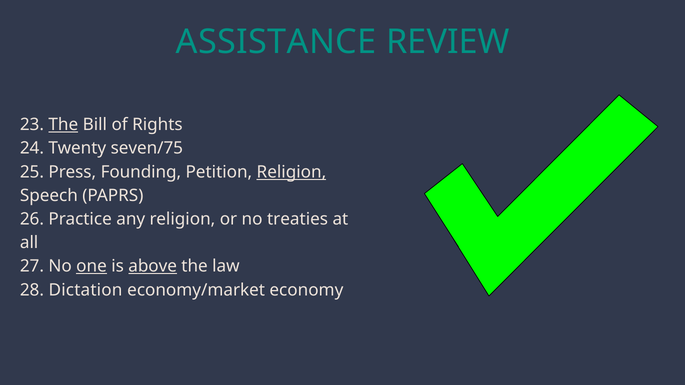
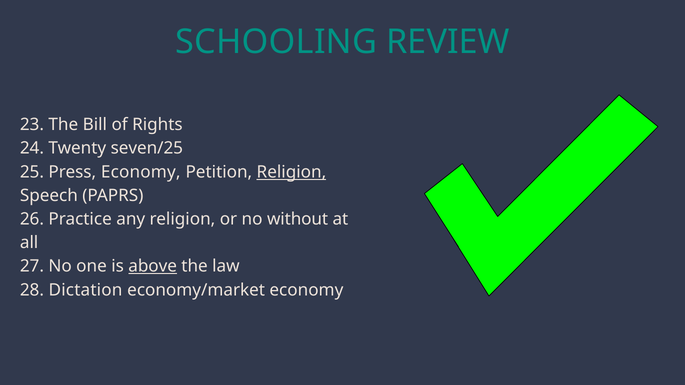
ASSISTANCE: ASSISTANCE -> SCHOOLING (276, 42)
The underline: present -> none (63, 125)
seven/75: seven/75 -> seven/25 (147, 148)
Press Founding: Founding -> Economy (141, 172)
treaties: treaties -> without (298, 219)
one underline: present -> none (92, 267)
